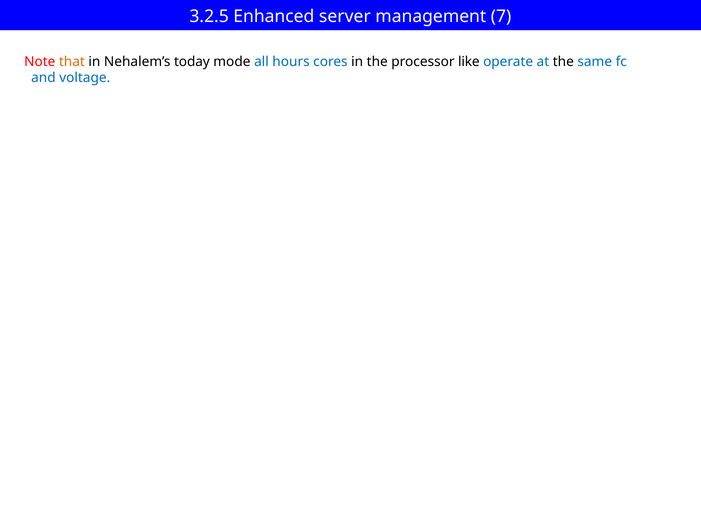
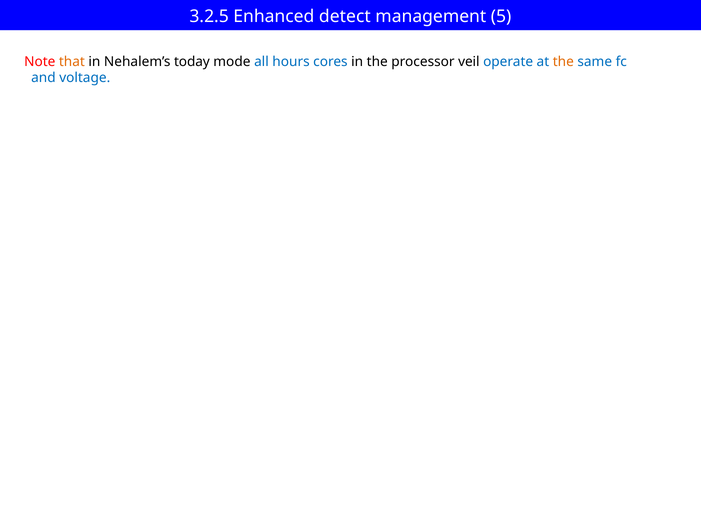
server: server -> detect (345, 16)
7: 7 -> 5 (501, 16)
like: like -> veil (469, 62)
the colour: black -> orange (563, 62)
